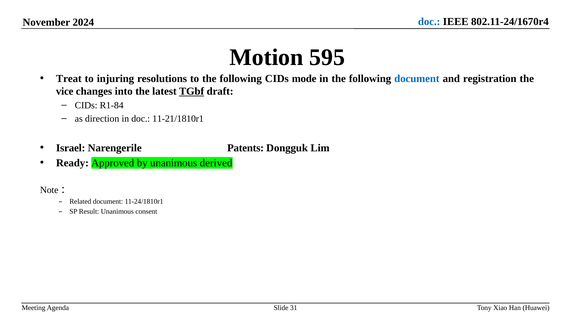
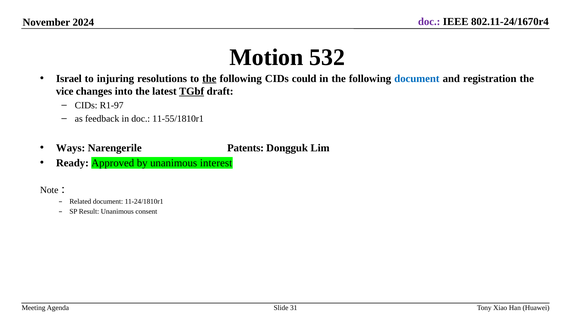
doc colour: blue -> purple (429, 22)
595: 595 -> 532 (327, 57)
Treat: Treat -> Israel (69, 79)
the underline: none -> present (209, 79)
mode: mode -> could (304, 79)
R1-84: R1-84 -> R1-97 (112, 105)
direction: direction -> feedback (102, 119)
11-21/1810r1: 11-21/1810r1 -> 11-55/1810r1 (178, 119)
Israel: Israel -> Ways (71, 148)
derived: derived -> interest (216, 163)
